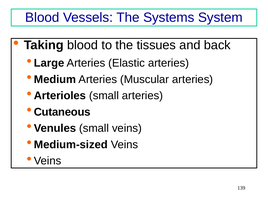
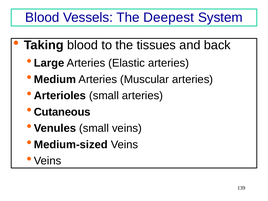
Systems: Systems -> Deepest (169, 17)
